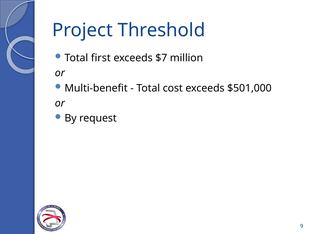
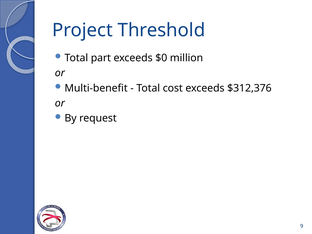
first: first -> part (101, 58)
$7: $7 -> $0 (161, 58)
$501,000: $501,000 -> $312,376 (249, 88)
